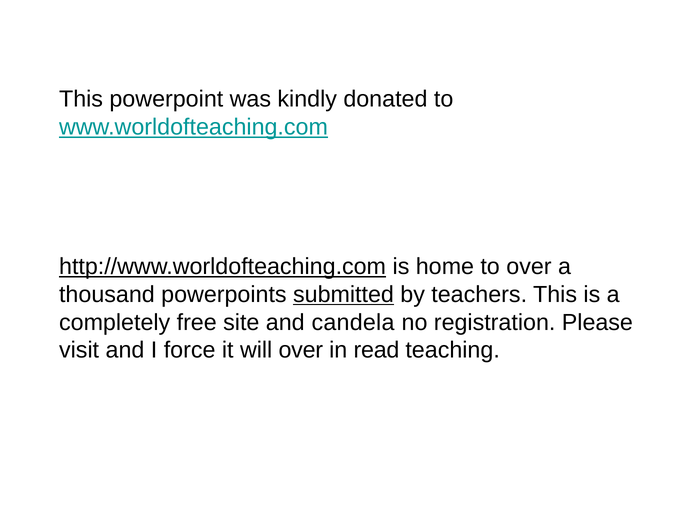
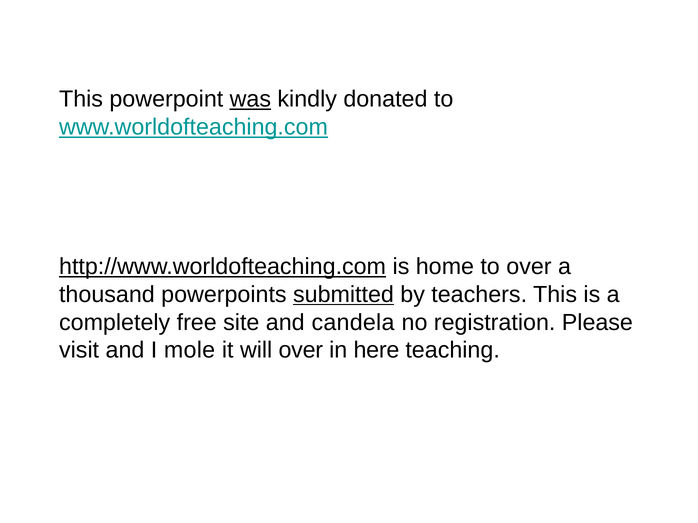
was underline: none -> present (250, 99)
force: force -> mole (190, 351)
read: read -> here (376, 351)
